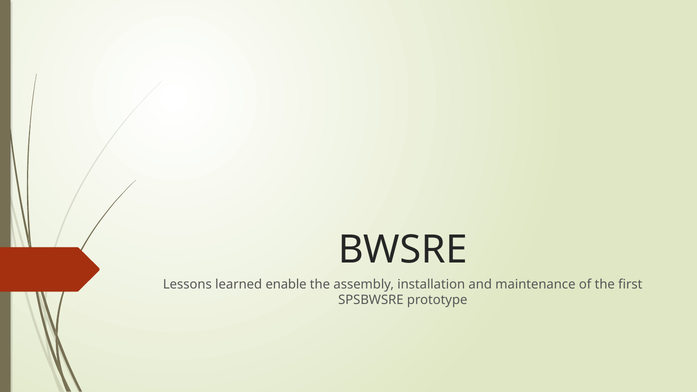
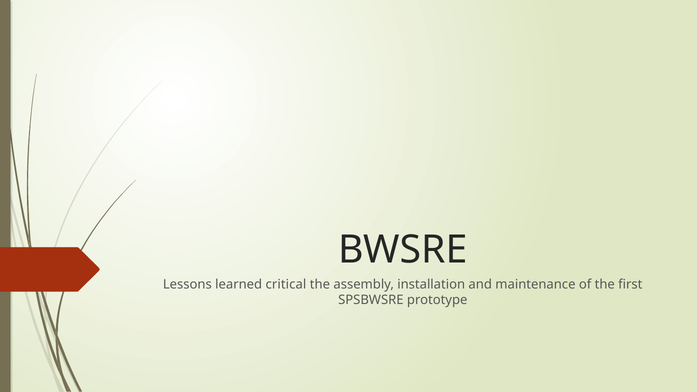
enable: enable -> critical (286, 284)
